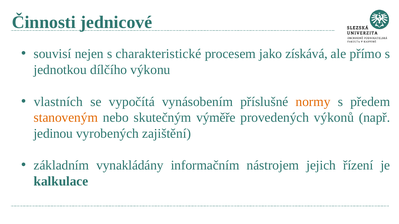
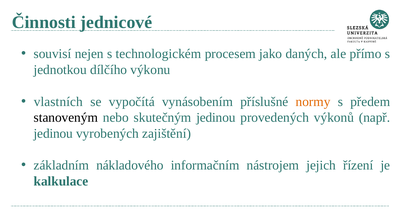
charakteristické: charakteristické -> technologickém (158, 54)
získává: získává -> daných (306, 54)
stanoveným colour: orange -> black (66, 118)
skutečným výměře: výměře -> jedinou (216, 118)
vynakládány: vynakládány -> nákladového (130, 166)
